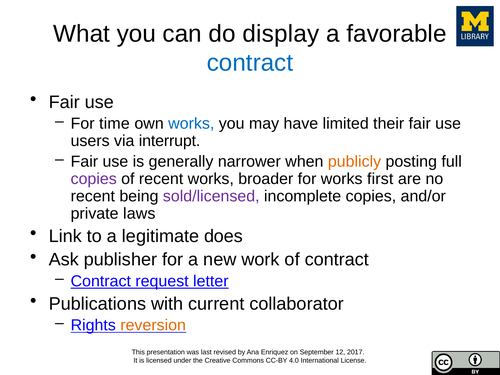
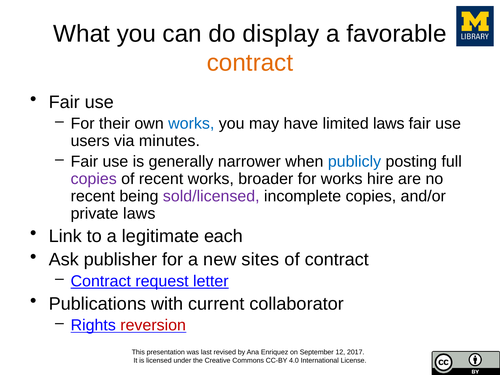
contract colour: blue -> orange (250, 63)
time: time -> their (115, 124)
limited their: their -> laws (389, 124)
interrupt: interrupt -> minutes (169, 141)
publicly colour: orange -> blue (354, 162)
first: first -> hire (380, 179)
does: does -> each (223, 236)
work: work -> sites (260, 260)
reversion colour: orange -> red (153, 325)
